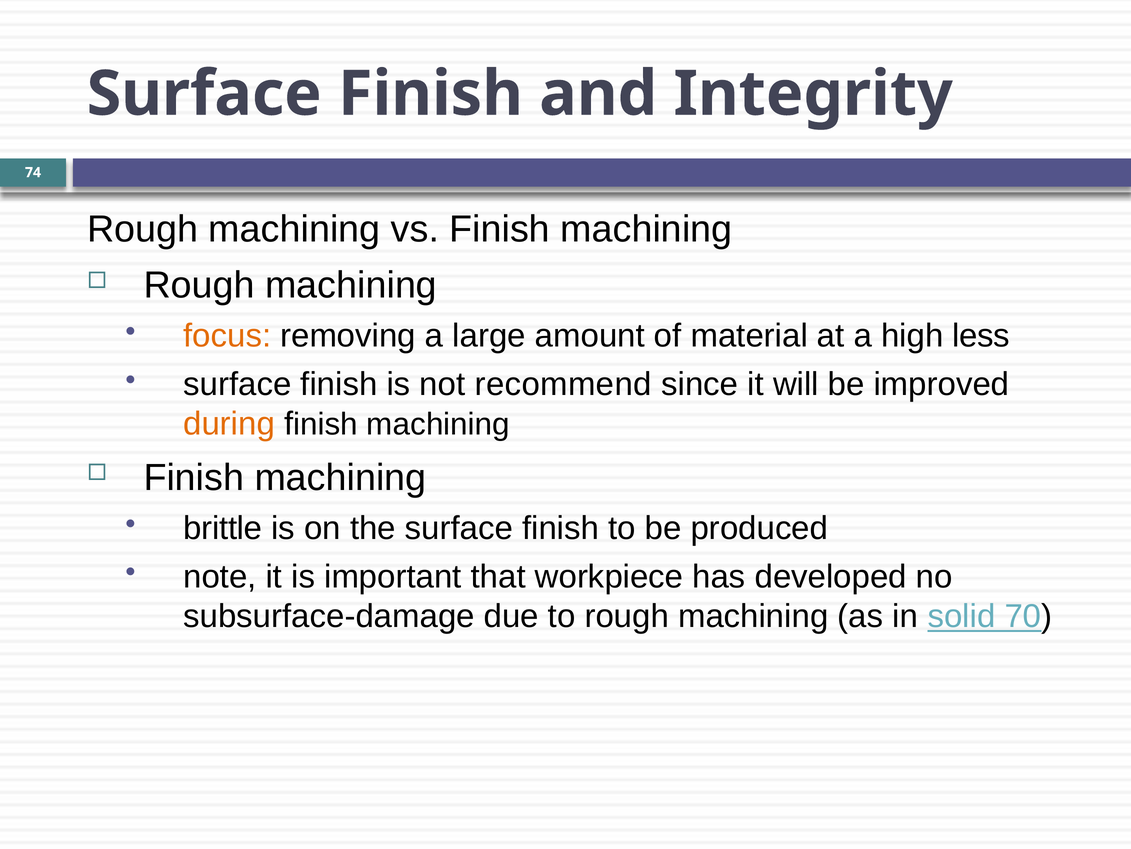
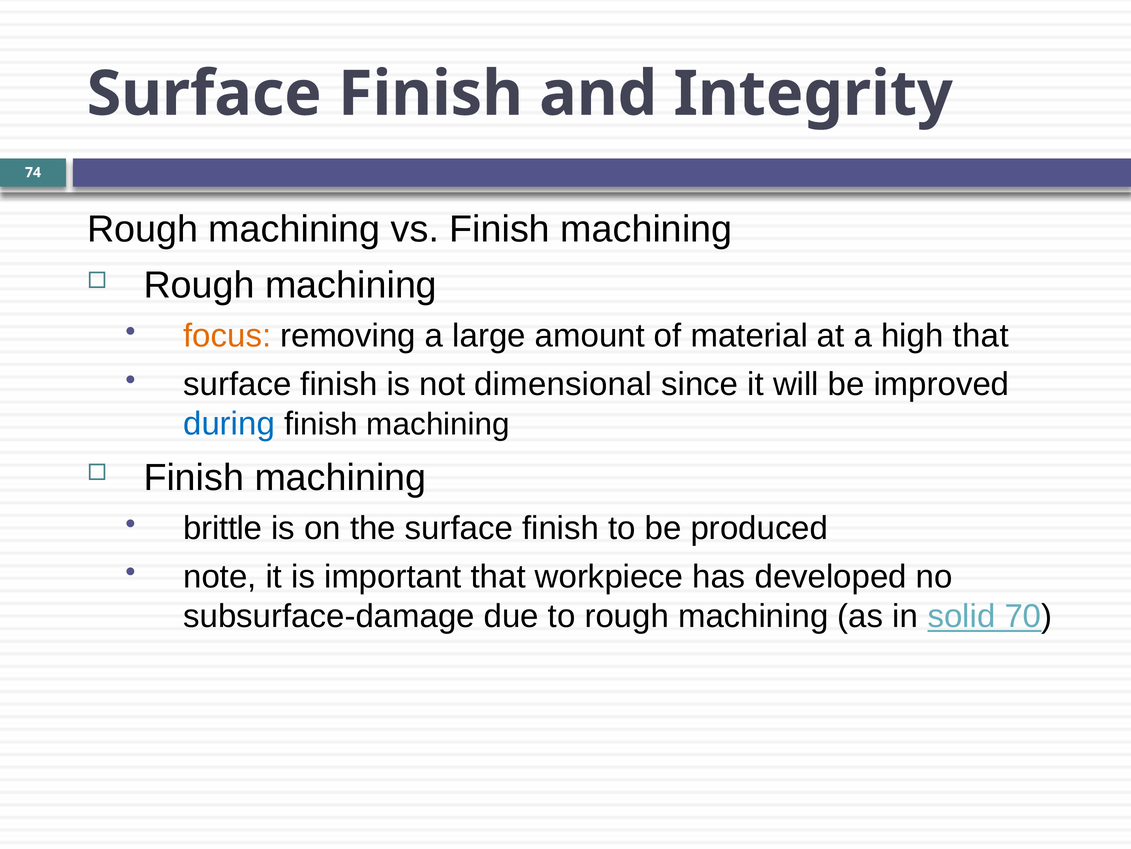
high less: less -> that (981, 336)
recommend: recommend -> dimensional (563, 384)
during colour: orange -> blue (229, 424)
